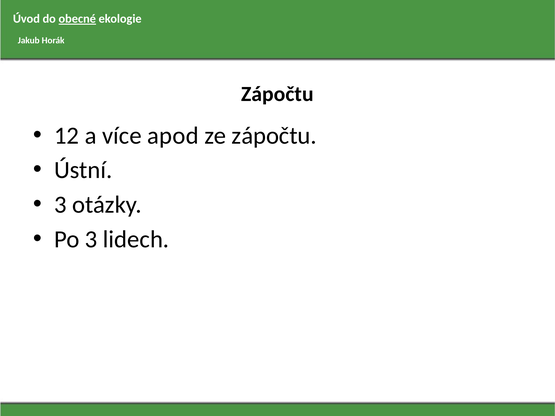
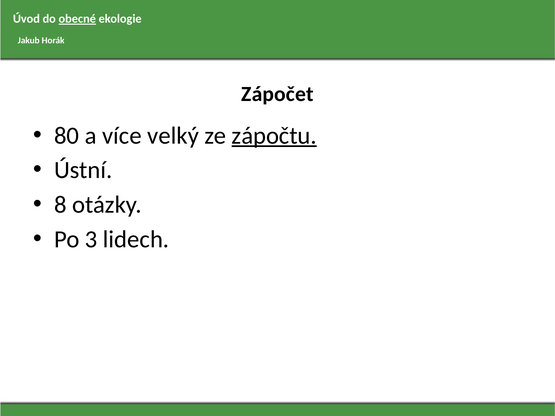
Zápočtu: Zápočtu -> Zápočet (277, 94)
12: 12 -> 80 (67, 136)
apod: apod -> velký (173, 136)
zápočtu underline: none -> present (274, 136)
3: 3 -> 8 (60, 205)
